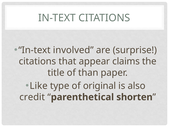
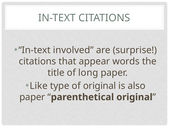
claims: claims -> words (126, 61)
than: than -> long (88, 73)
credit: credit -> paper (32, 97)
parenthetical shorten: shorten -> original (134, 97)
